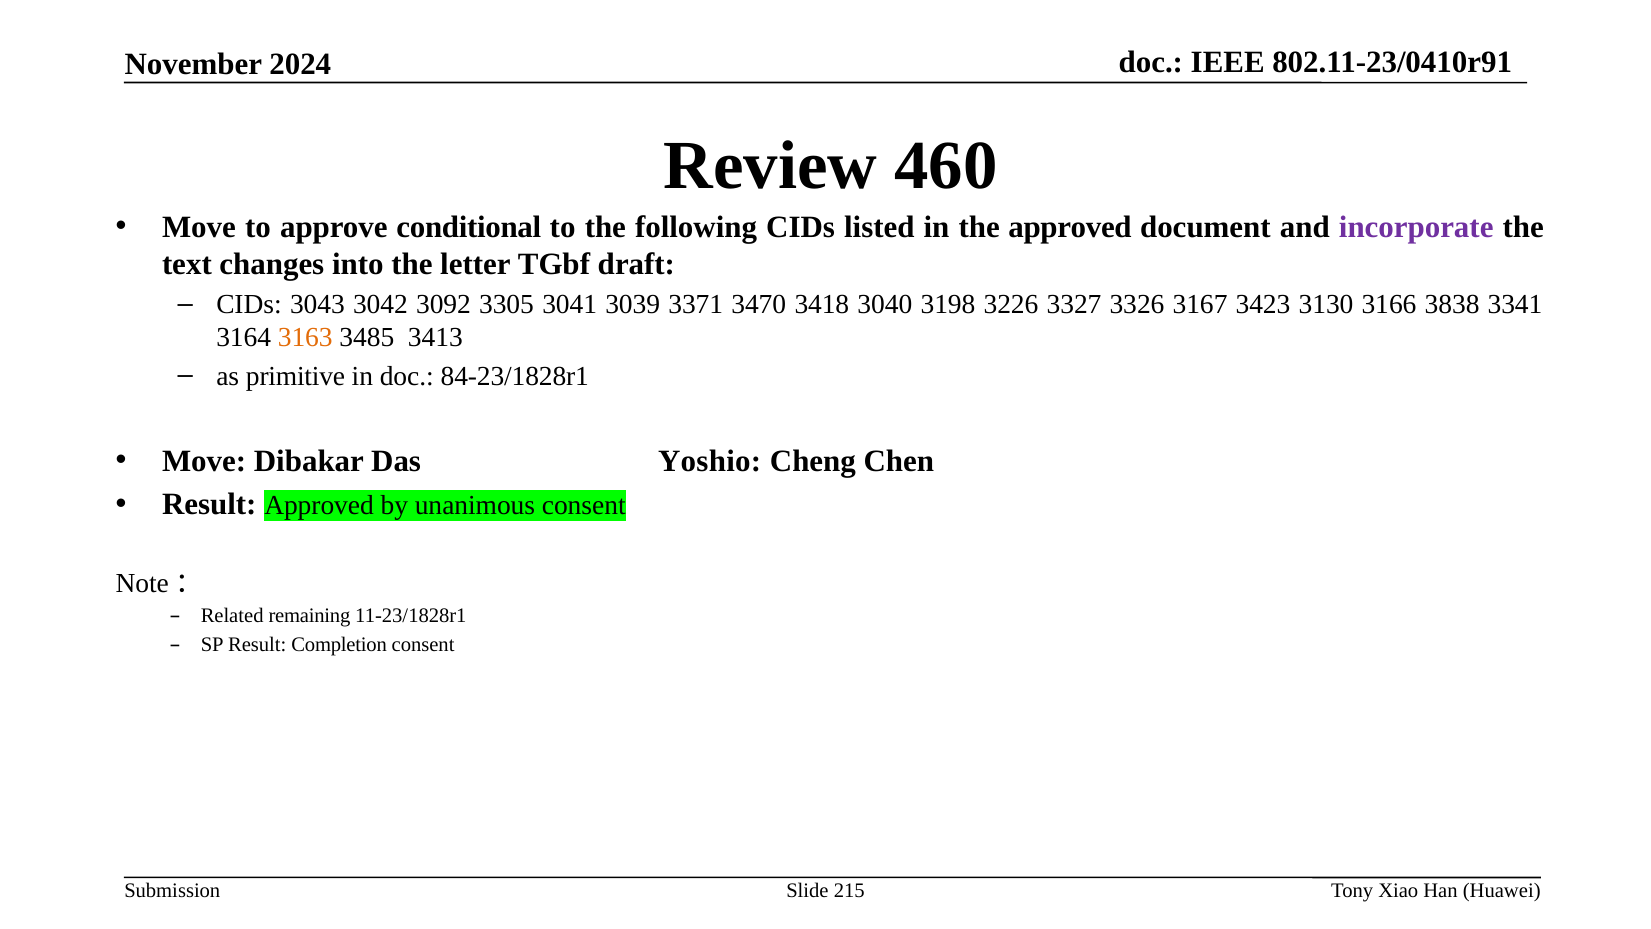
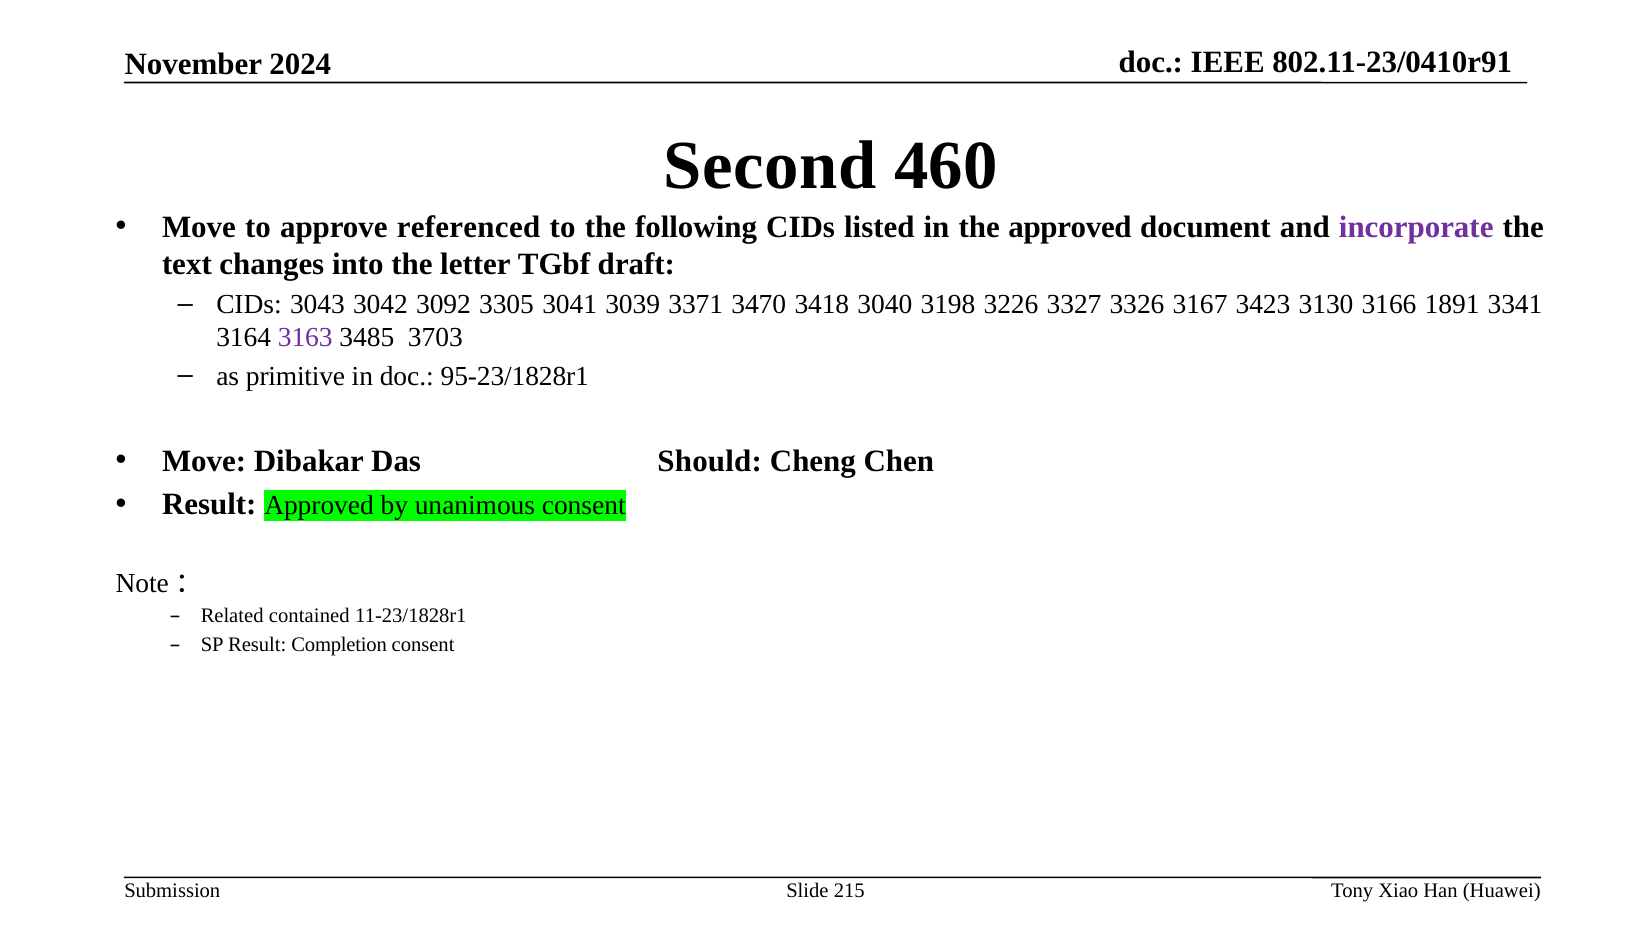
Review: Review -> Second (770, 166)
conditional: conditional -> referenced (469, 227)
3838: 3838 -> 1891 (1452, 305)
3163 colour: orange -> purple (305, 338)
3413: 3413 -> 3703 (435, 338)
84-23/1828r1: 84-23/1828r1 -> 95-23/1828r1 (515, 376)
Yoshio: Yoshio -> Should (710, 461)
remaining: remaining -> contained (309, 616)
